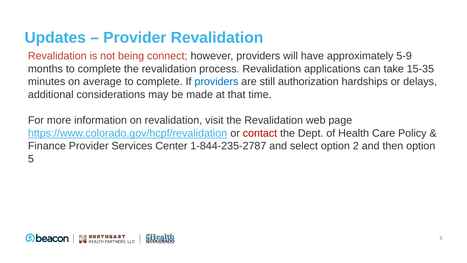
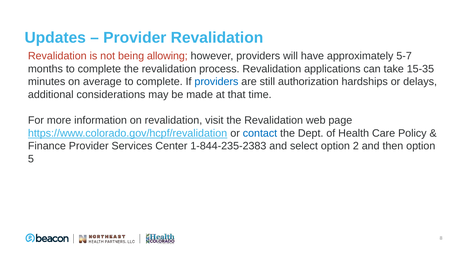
connect: connect -> allowing (167, 56)
5-9: 5-9 -> 5-7 (404, 56)
contact colour: red -> blue (260, 133)
1-844-235-2787: 1-844-235-2787 -> 1-844-235-2383 (228, 146)
